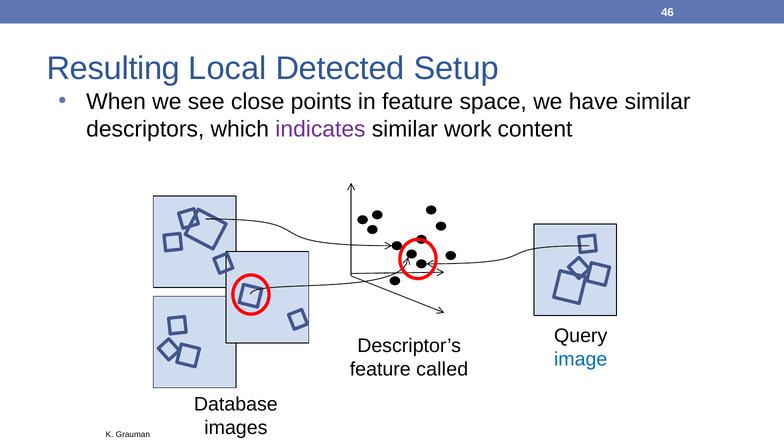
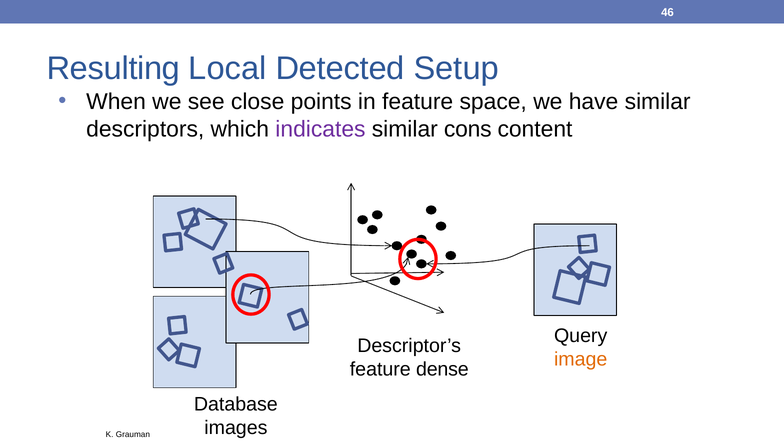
work: work -> cons (468, 129)
image colour: blue -> orange (581, 359)
called: called -> dense (442, 369)
